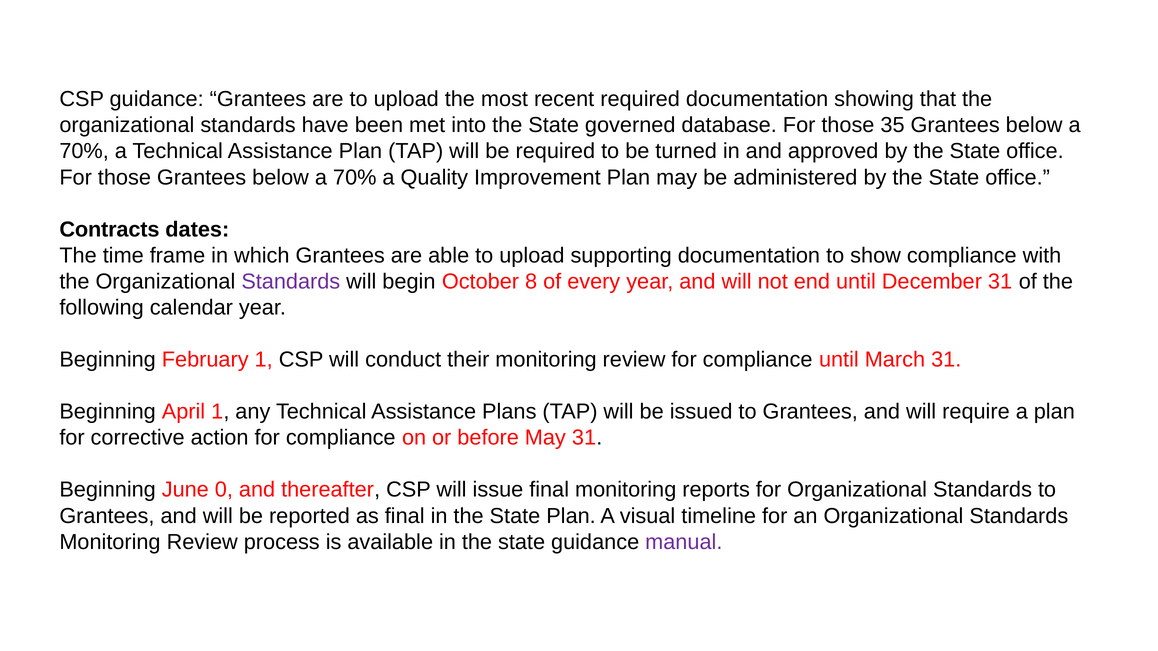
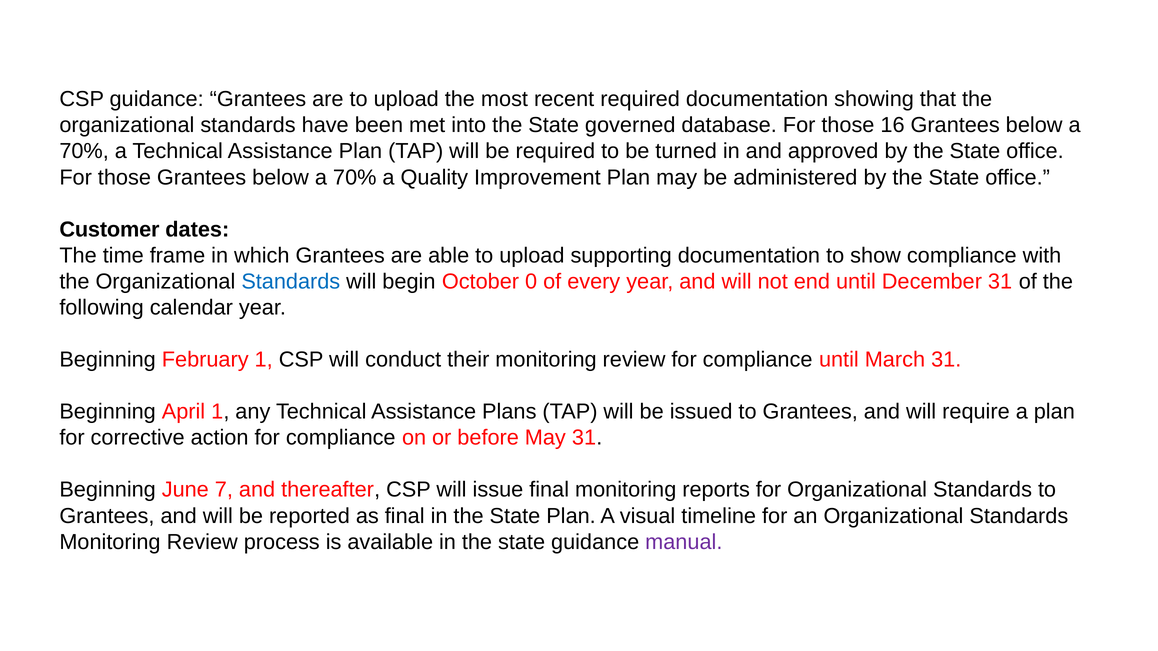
35: 35 -> 16 (893, 125)
Contracts: Contracts -> Customer (109, 230)
Standards colour: purple -> blue (291, 282)
8: 8 -> 0 (531, 282)
0: 0 -> 7 (224, 490)
